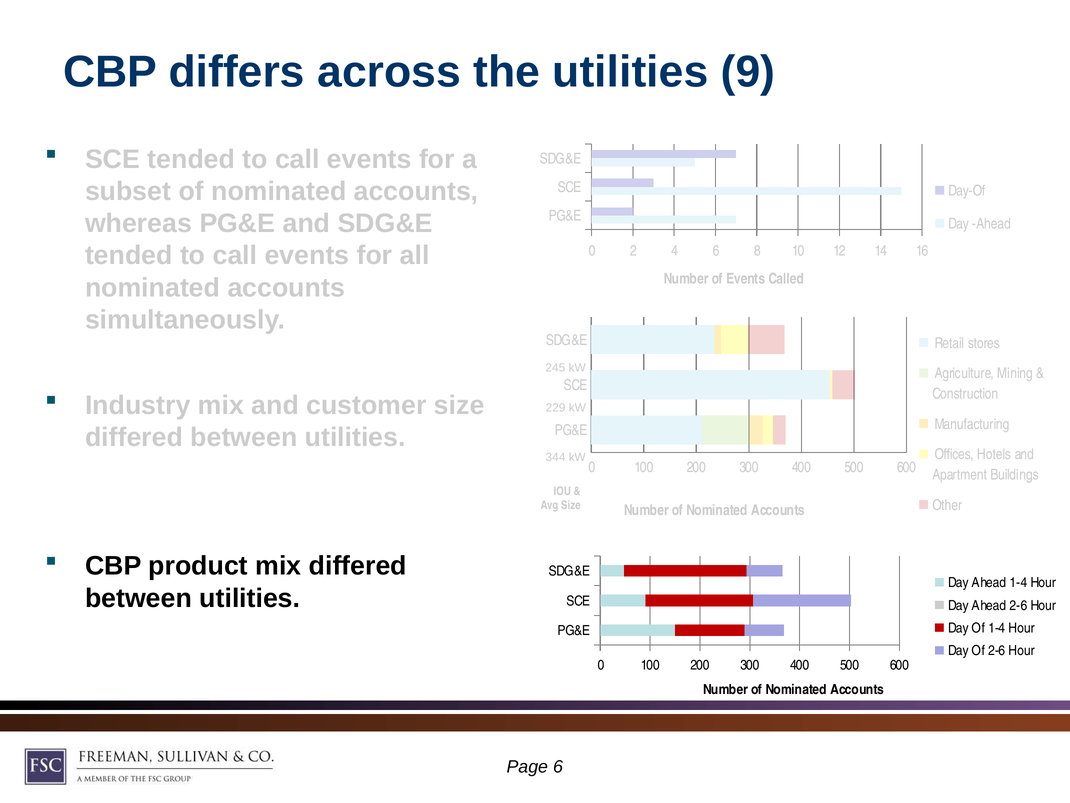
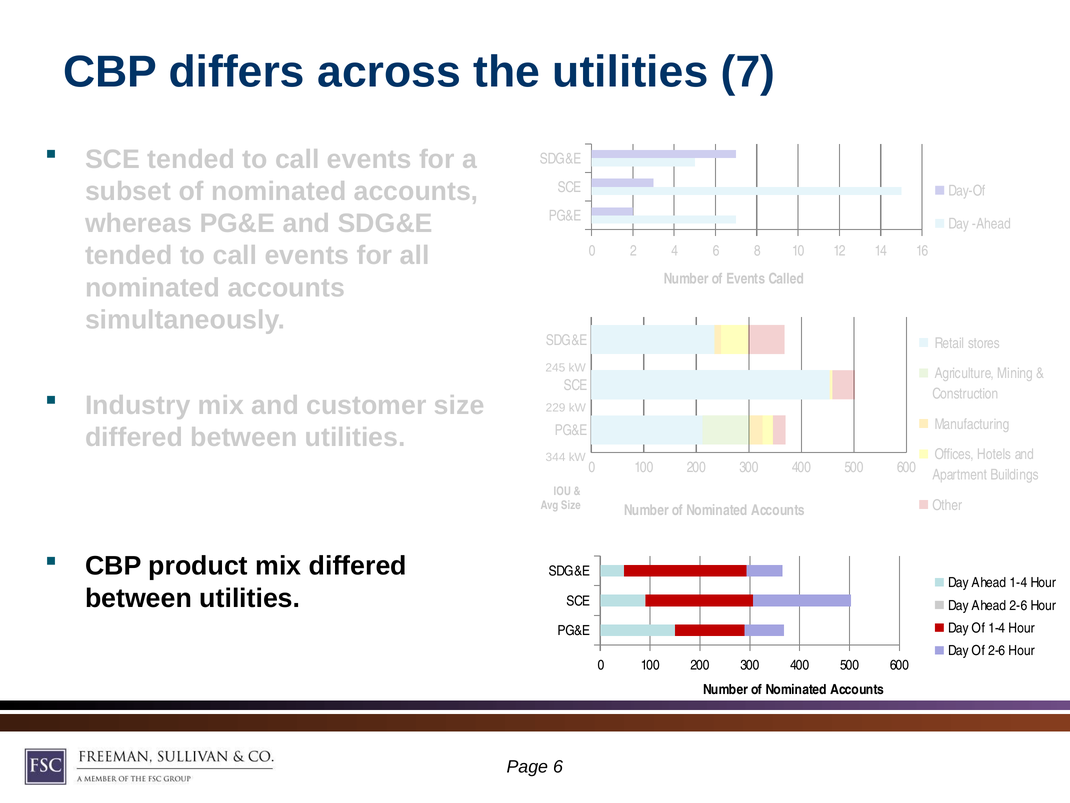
9: 9 -> 7 (748, 72)
